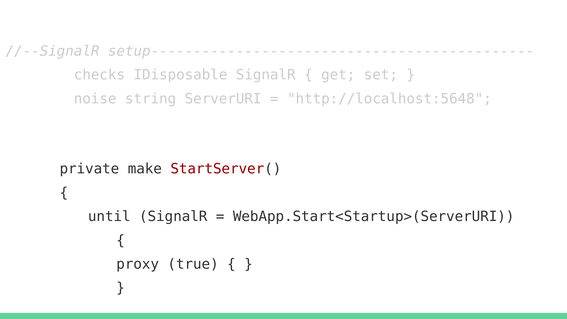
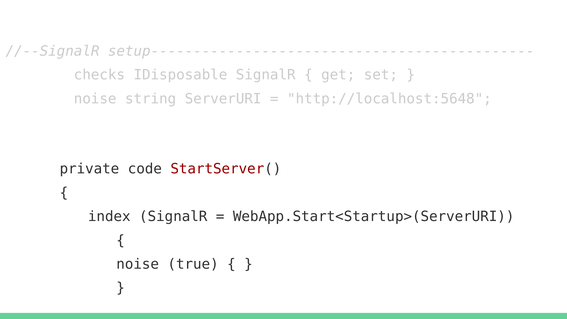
make: make -> code (145, 169)
until: until -> index (109, 217)
proxy: proxy -> noise (138, 264)
